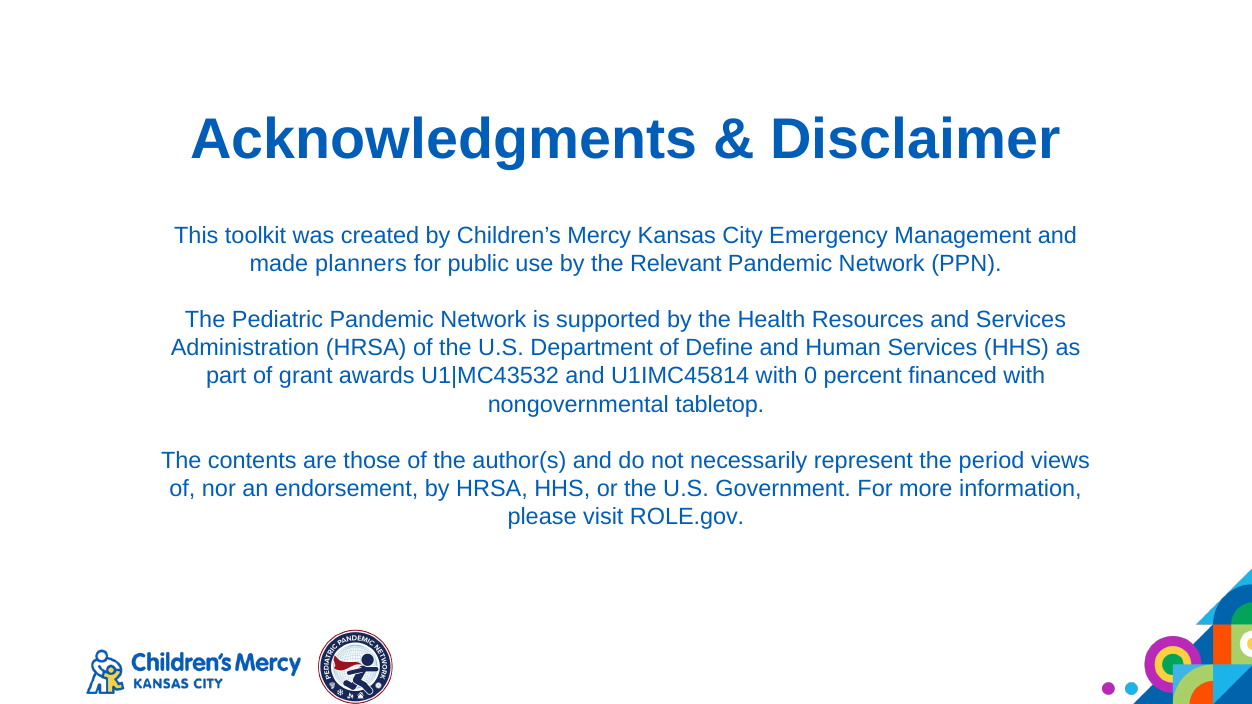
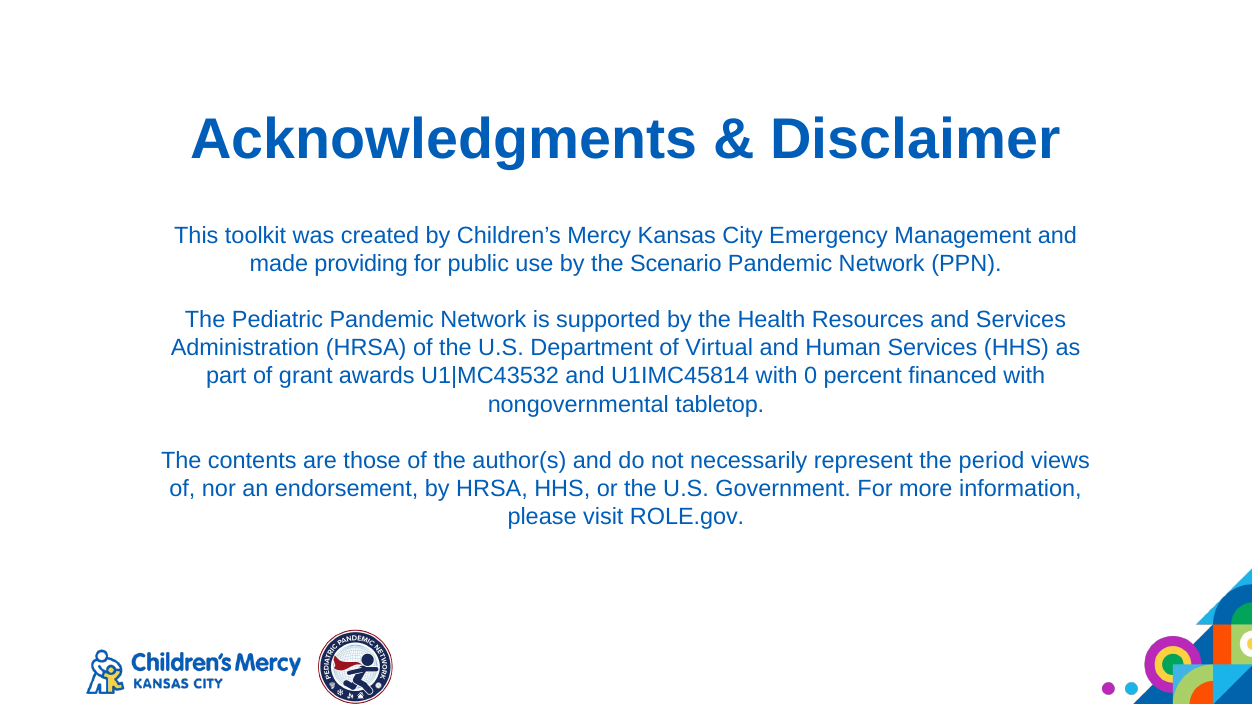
planners: planners -> providing (361, 264)
Relevant: Relevant -> Scenario (676, 264)
Define: Define -> Virtual (719, 348)
